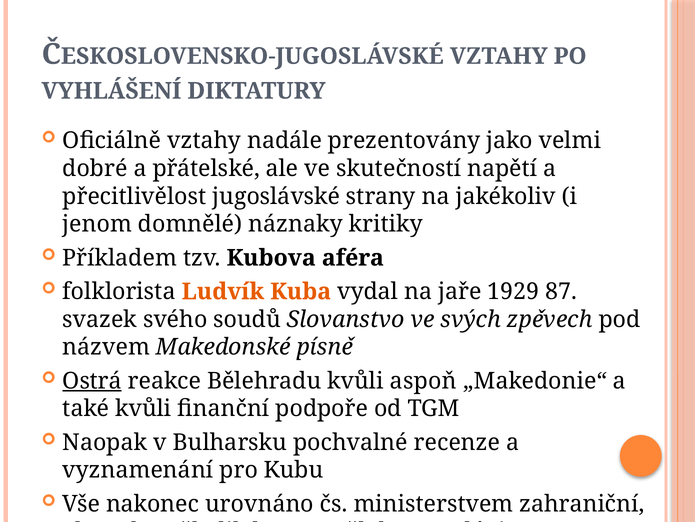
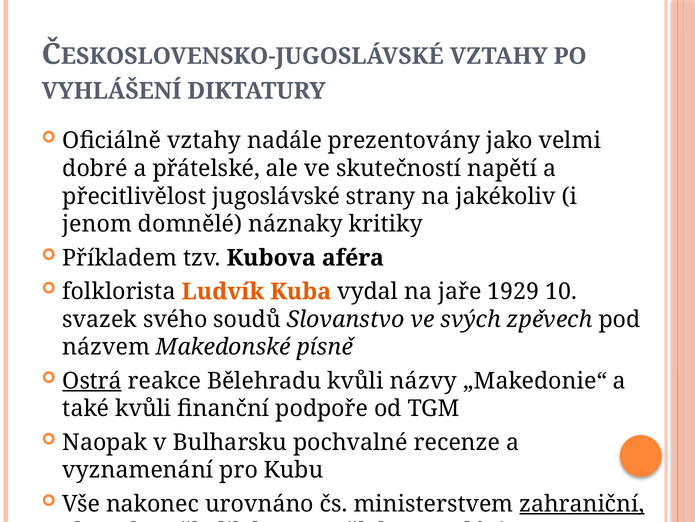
87: 87 -> 10 (561, 291)
aspoň: aspoň -> názvy (423, 380)
zahraniční underline: none -> present (582, 503)
